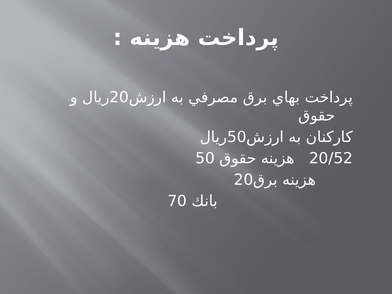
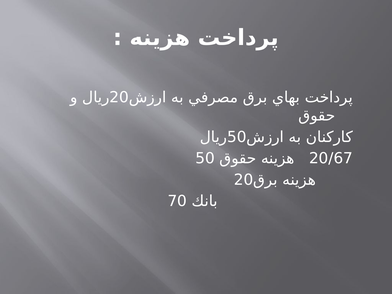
20/52: 20/52 -> 20/67 (331, 158)
